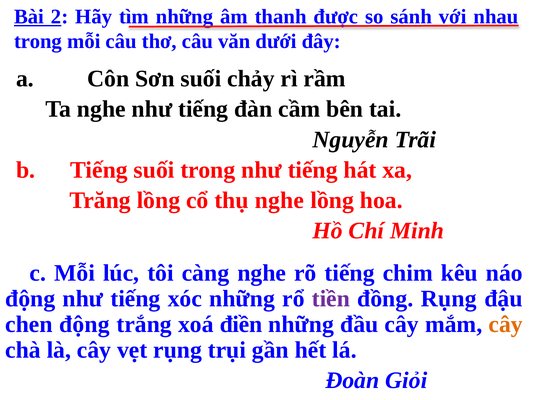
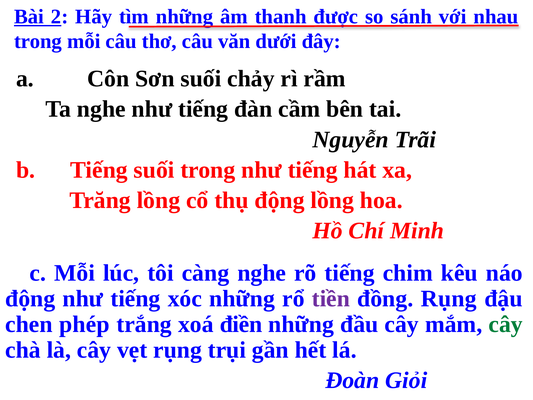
thụ nghe: nghe -> động (280, 200)
chen động: động -> phép (84, 324)
cây colour: orange -> green (506, 324)
